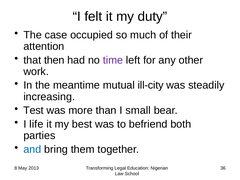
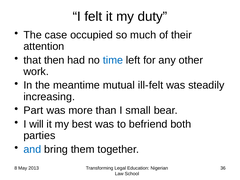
time colour: purple -> blue (113, 60)
ill-city: ill-city -> ill-felt (151, 85)
Test: Test -> Part (33, 110)
life: life -> will (36, 124)
